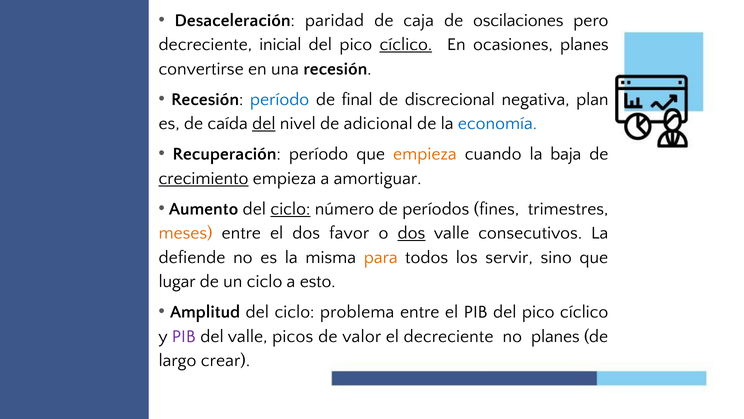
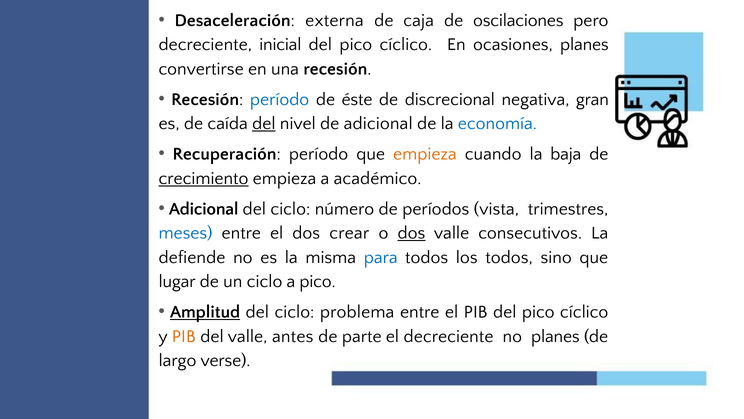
paridad: paridad -> externa (334, 20)
cíclico underline: present -> none (406, 45)
final: final -> éste (357, 99)
plan: plan -> gran (592, 99)
amortiguar: amortiguar -> académico (378, 178)
Aumento: Aumento -> Adicional (204, 209)
ciclo underline: present -> none (290, 209)
fines: fines -> vista (496, 209)
meses colour: orange -> blue (186, 233)
favor: favor -> crear (349, 233)
para colour: orange -> blue (381, 257)
los servir: servir -> todos (509, 257)
a esto: esto -> pico (318, 281)
Amplitud underline: none -> present (205, 312)
PIB colour: purple -> orange (184, 336)
picos: picos -> antes (293, 336)
valor: valor -> parte (362, 336)
crear: crear -> verse (226, 360)
